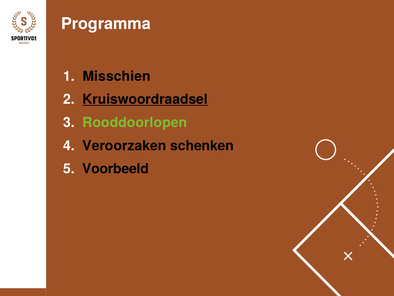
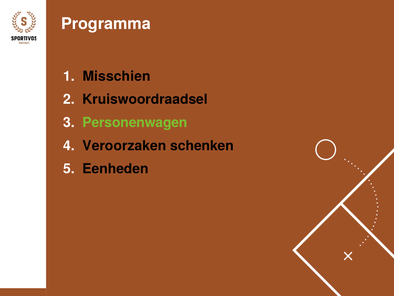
Kruiswoordraadsel underline: present -> none (145, 99)
Rooddoorlopen: Rooddoorlopen -> Personenwagen (135, 122)
Voorbeeld: Voorbeeld -> Eenheden (116, 169)
